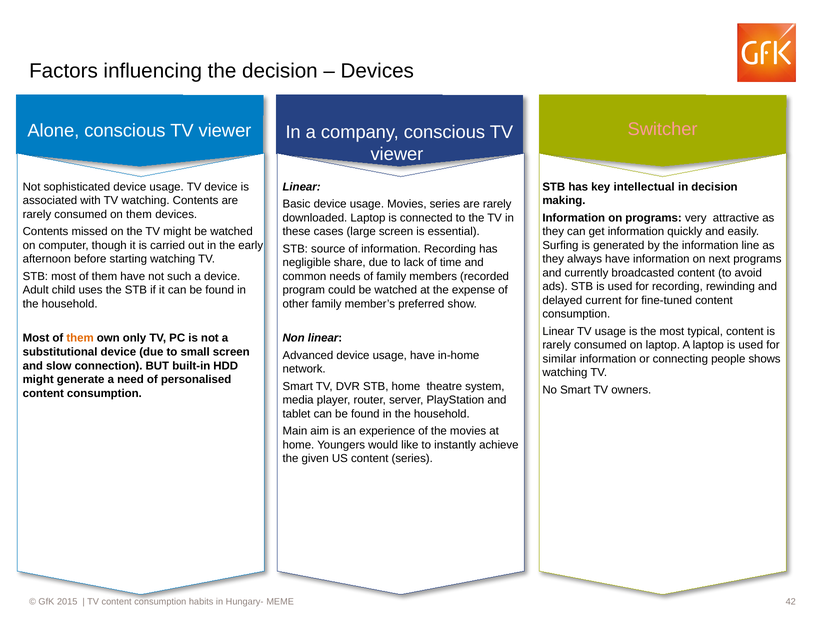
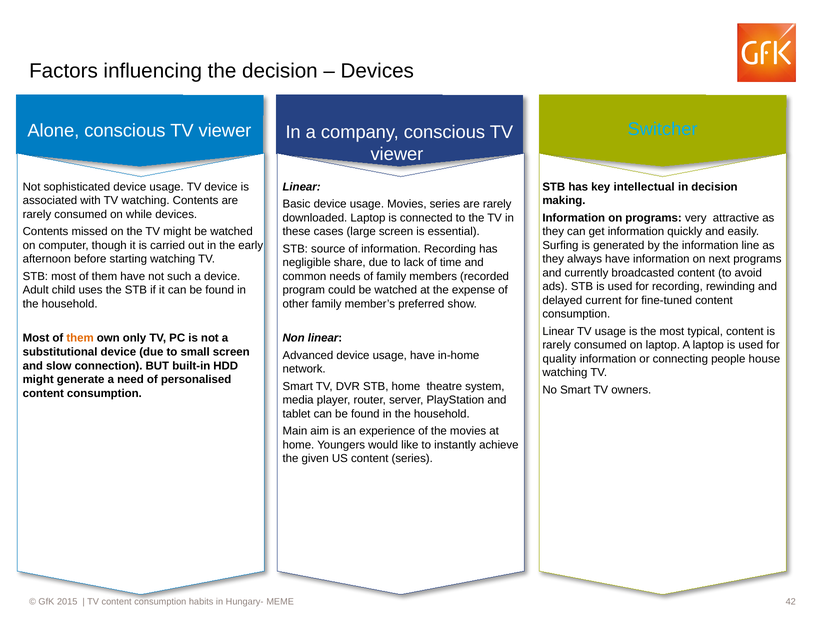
Switcher colour: pink -> light blue (663, 129)
on them: them -> while (139, 215)
similar: similar -> quality (559, 359)
shows: shows -> house (764, 359)
